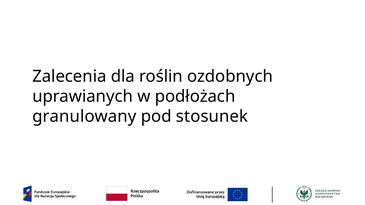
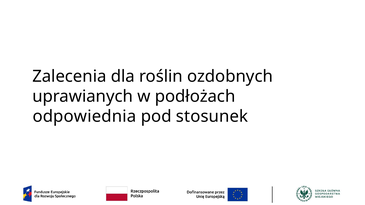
granulowany: granulowany -> odpowiednia (84, 117)
